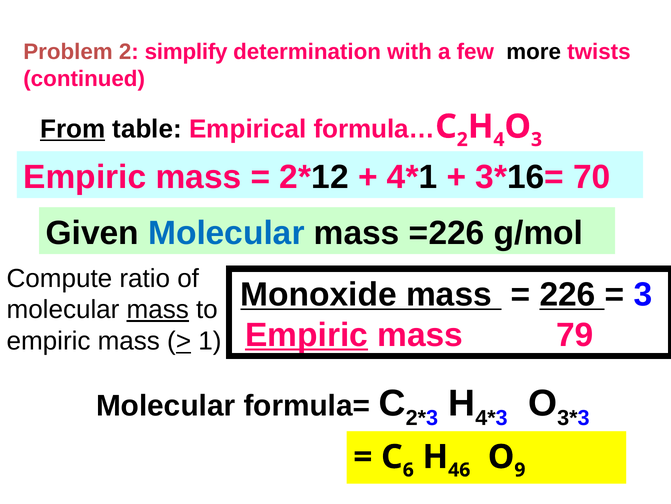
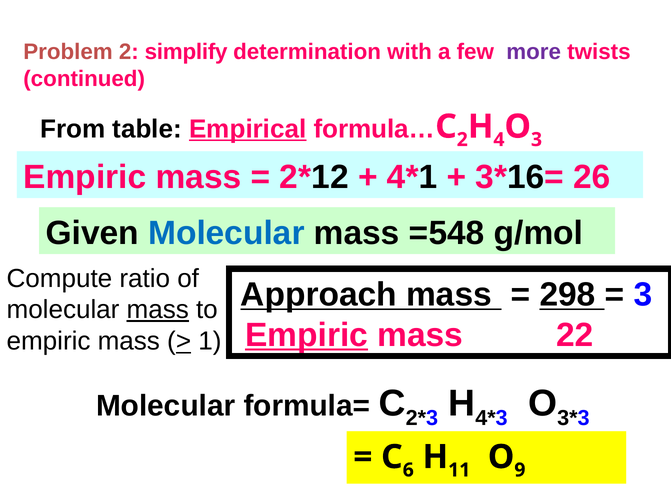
more colour: black -> purple (534, 52)
From underline: present -> none (73, 129)
Empirical underline: none -> present (248, 129)
70: 70 -> 26 (592, 177)
=226: =226 -> =548 (447, 233)
Monoxide: Monoxide -> Approach (319, 294)
226: 226 -> 298 (568, 294)
79: 79 -> 22 (575, 334)
46: 46 -> 11 (459, 469)
